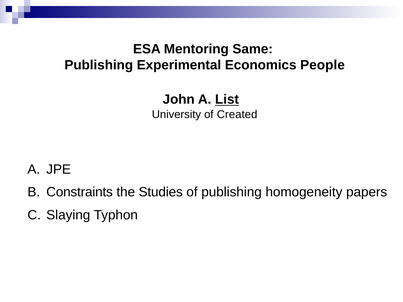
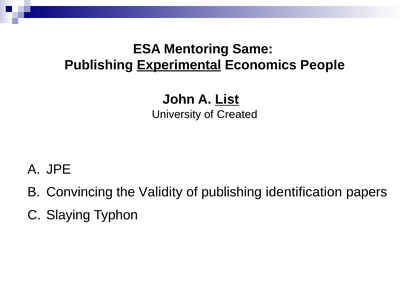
Experimental underline: none -> present (179, 65)
Constraints: Constraints -> Convincing (80, 192)
Studies: Studies -> Validity (161, 192)
homogeneity: homogeneity -> identification (304, 192)
